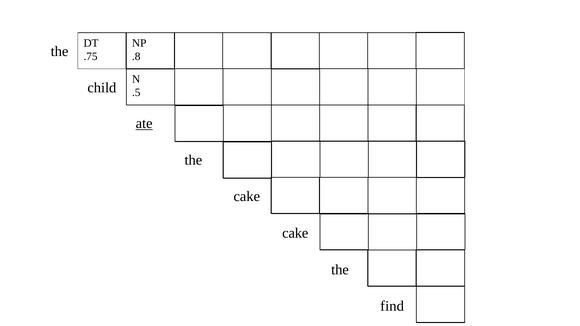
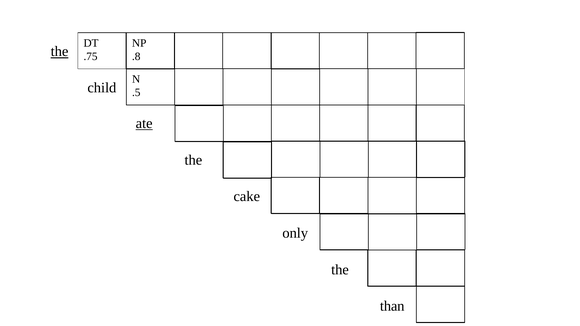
the underline: none -> present (60, 52)
cake: cake -> only (295, 233)
find: find -> than (392, 306)
